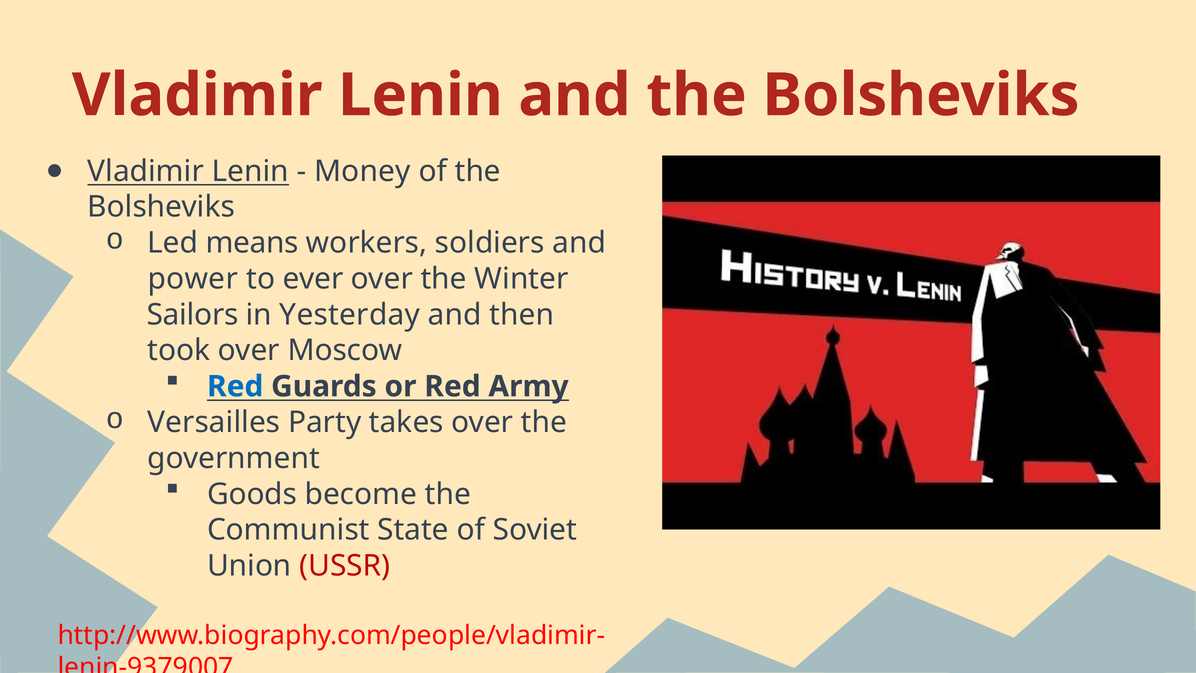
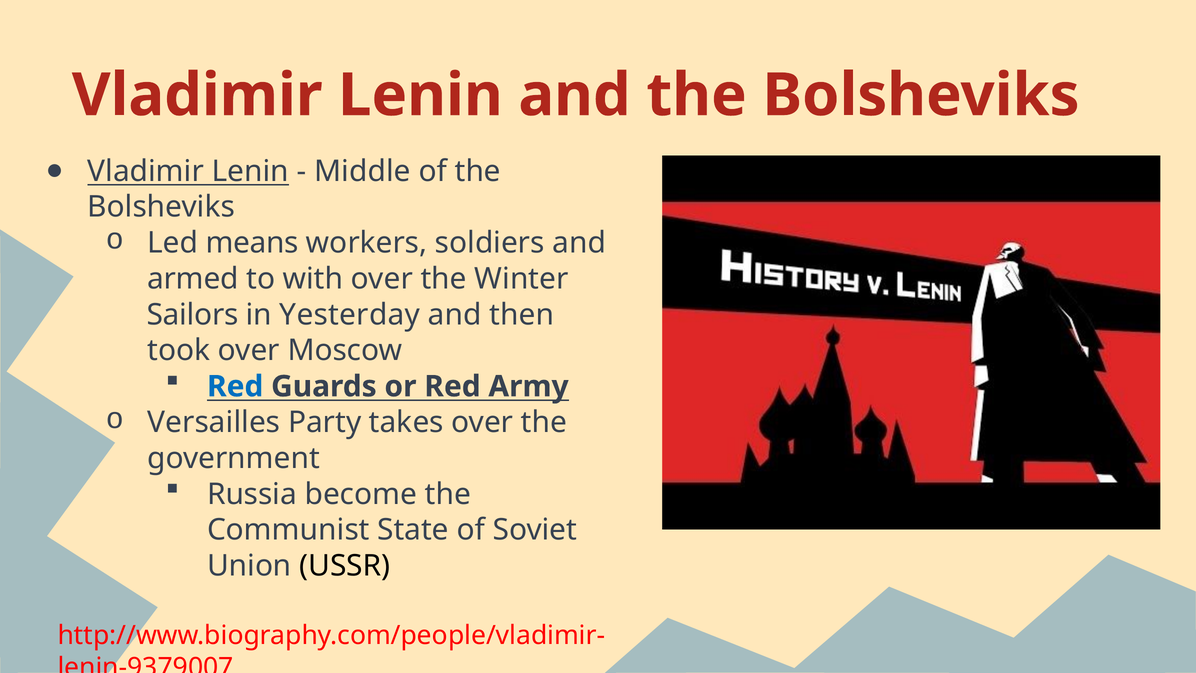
Money: Money -> Middle (362, 171)
power: power -> armed (193, 279)
ever: ever -> with (313, 279)
Goods: Goods -> Russia (252, 494)
USSR colour: red -> black (345, 566)
